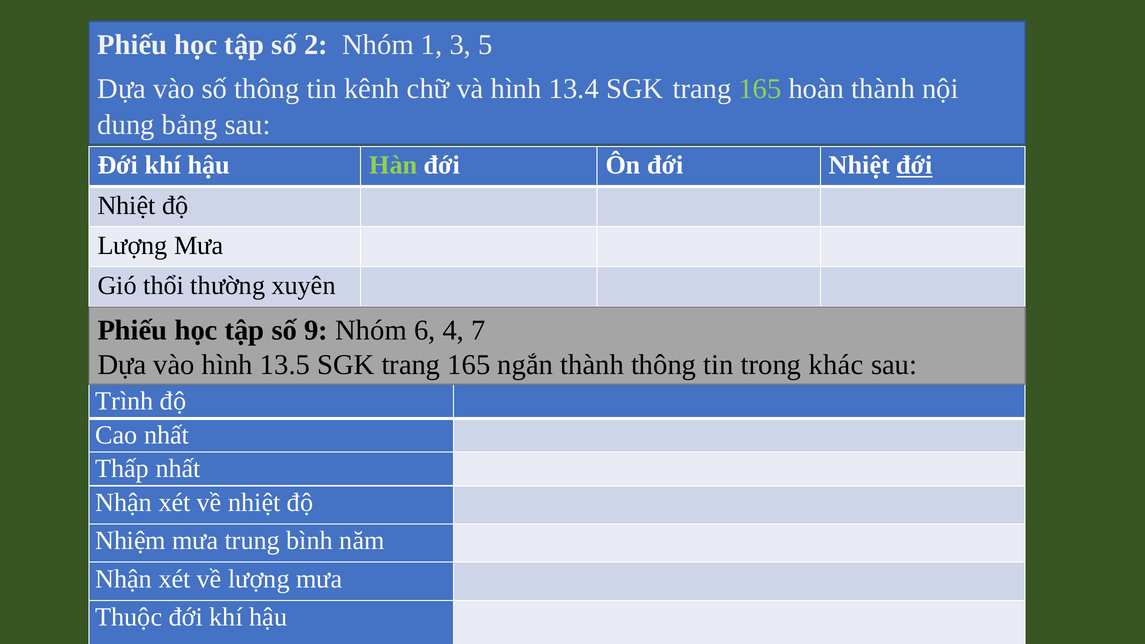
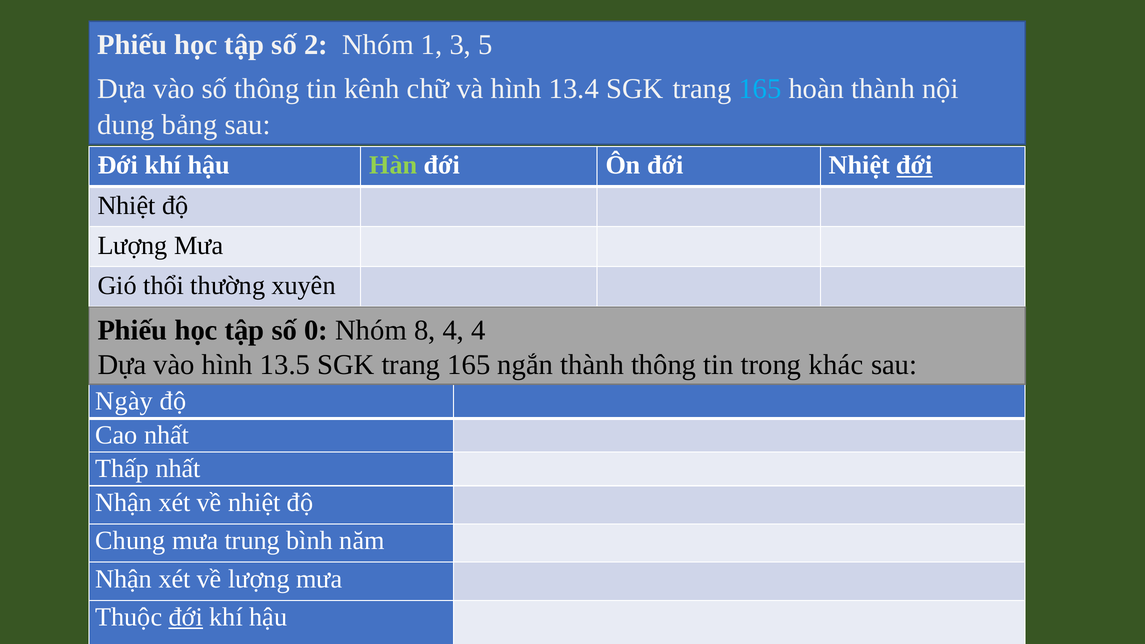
165 colour: light green -> light blue (760, 89)
9: 9 -> 0 (316, 330)
6: 6 -> 8 (425, 330)
4 7: 7 -> 4 (478, 330)
Trình: Trình -> Ngày (124, 401)
Nhiệm: Nhiệm -> Chung (130, 541)
đới underline: none -> present (186, 617)
